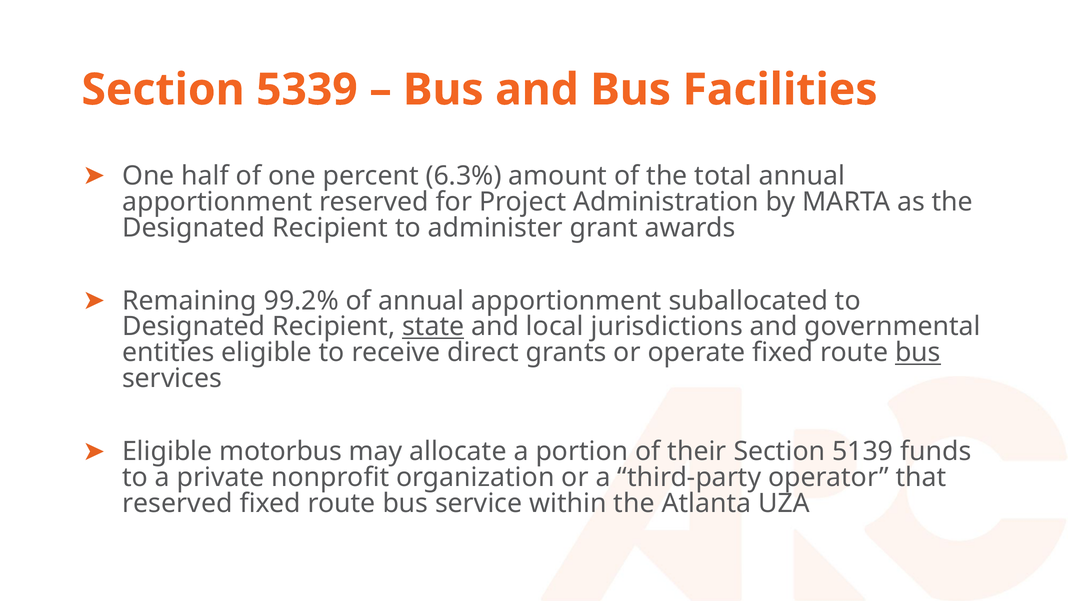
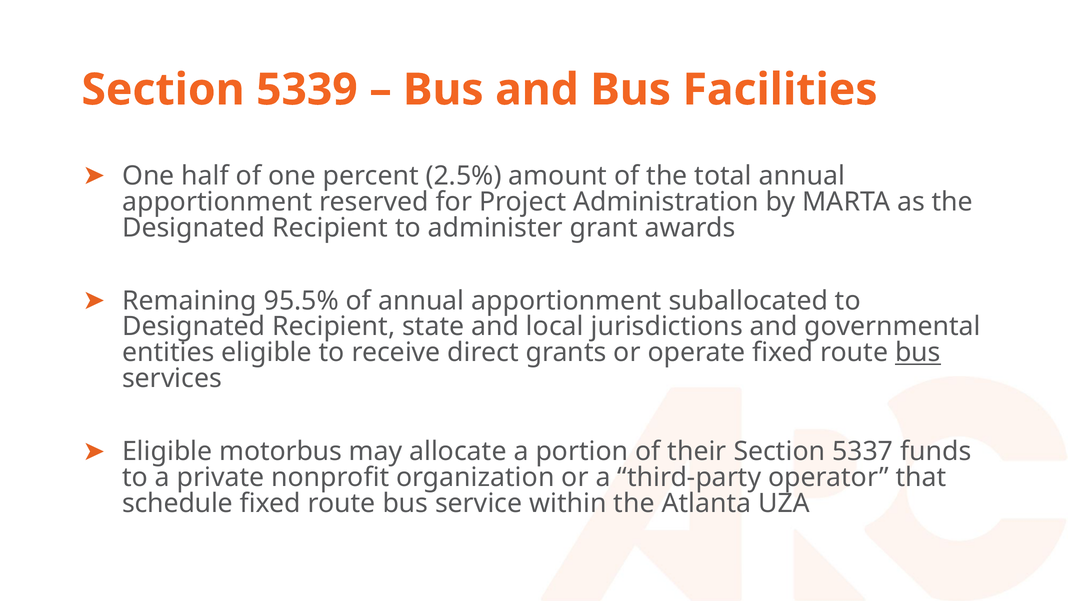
6.3%: 6.3% -> 2.5% (464, 176)
99.2%: 99.2% -> 95.5% (301, 301)
state underline: present -> none (433, 327)
5139: 5139 -> 5337 (863, 451)
reserved: reserved -> schedule (178, 503)
